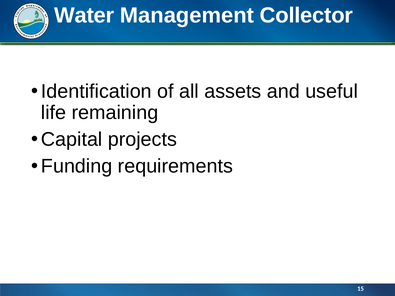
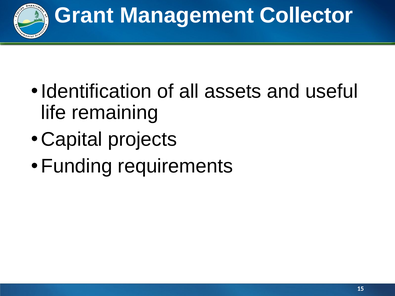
Water: Water -> Grant (84, 15)
